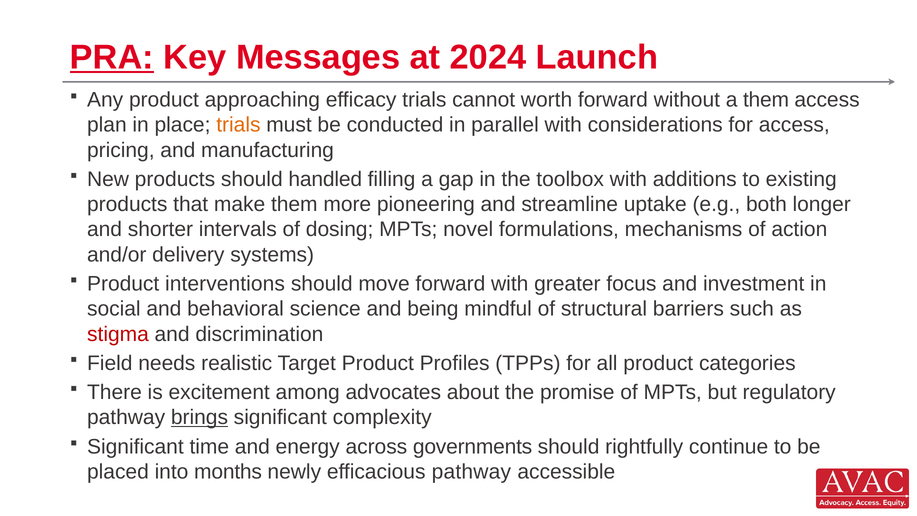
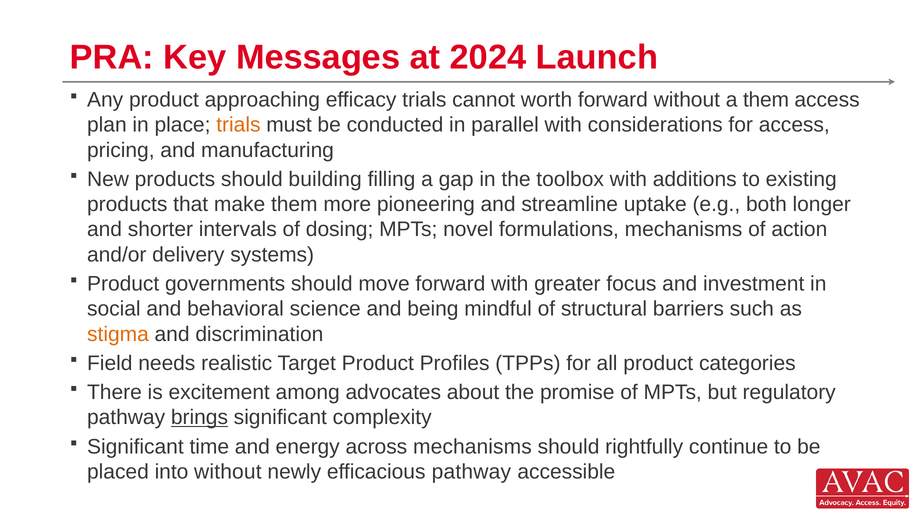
PRA underline: present -> none (112, 57)
handled: handled -> building (325, 179)
interventions: interventions -> governments (225, 284)
stigma colour: red -> orange (118, 334)
across governments: governments -> mechanisms (472, 446)
into months: months -> without (228, 472)
